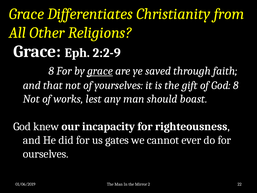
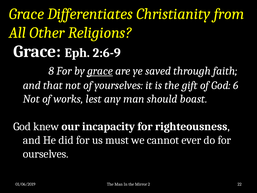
2:2-9: 2:2-9 -> 2:6-9 (107, 53)
God 8: 8 -> 6 (236, 85)
gates: gates -> must (117, 140)
